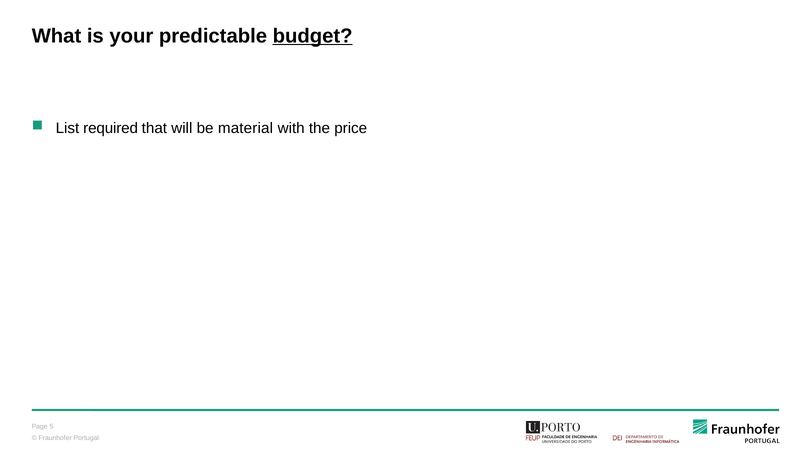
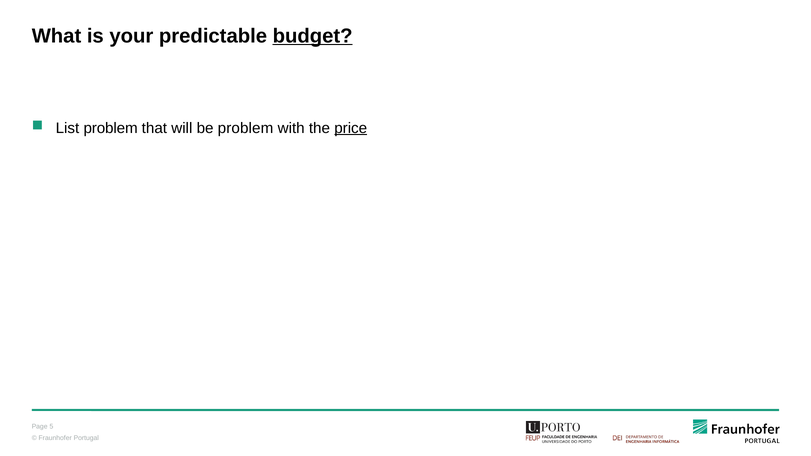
List required: required -> problem (111, 128)
be material: material -> problem (246, 128)
price underline: none -> present (351, 128)
